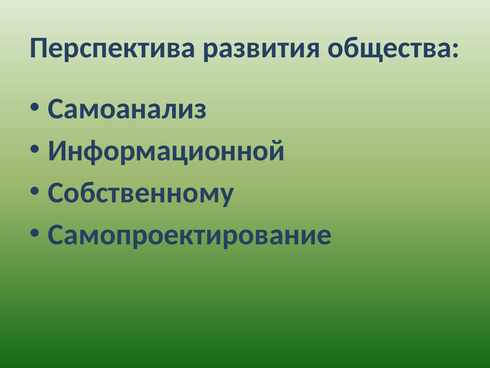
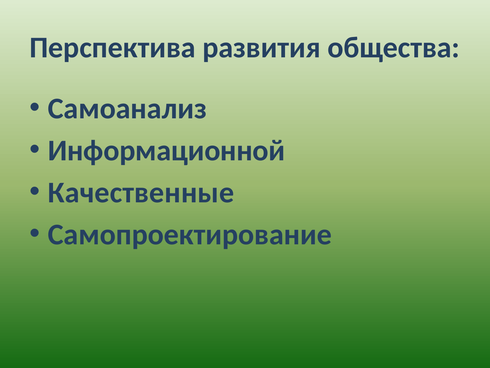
Собственному: Собственному -> Качественные (141, 192)
